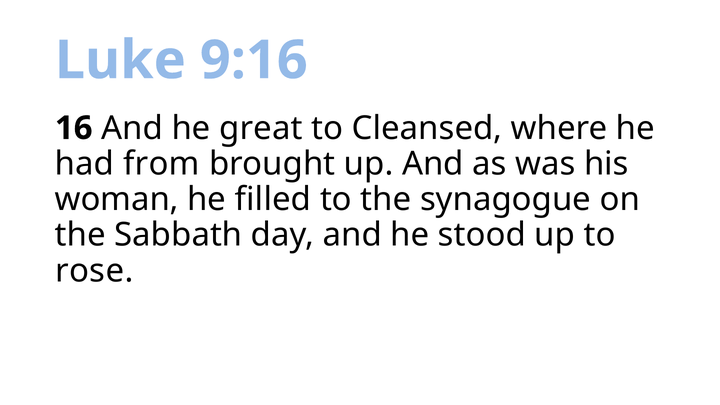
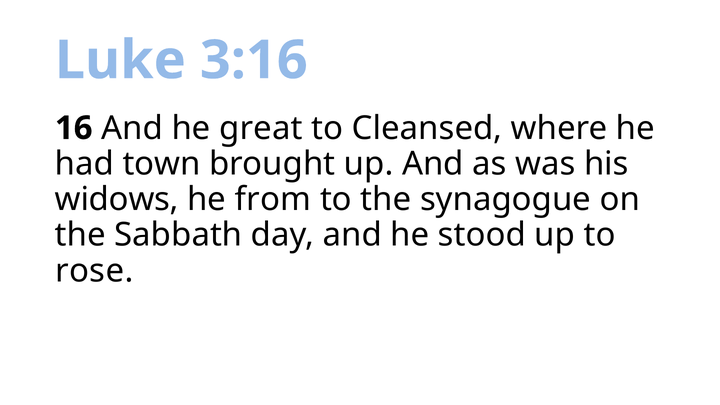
9:16: 9:16 -> 3:16 (254, 60)
from: from -> town (162, 164)
woman: woman -> widows (117, 199)
filled: filled -> from (273, 199)
